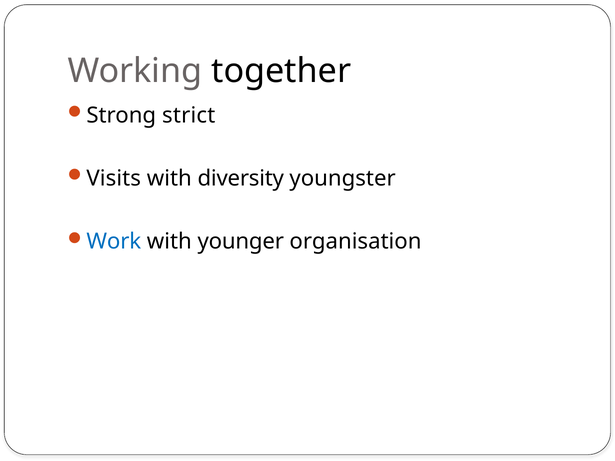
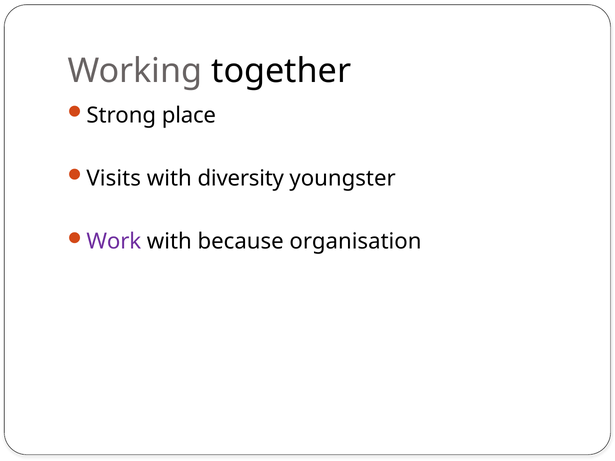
strict: strict -> place (189, 115)
Work colour: blue -> purple (114, 242)
younger: younger -> because (241, 242)
